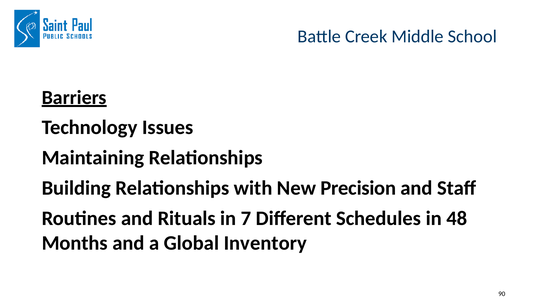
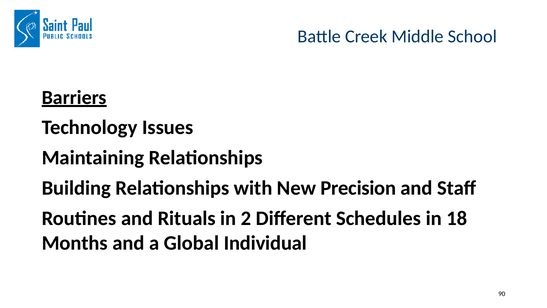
7: 7 -> 2 (246, 218)
48: 48 -> 18 (457, 218)
Inventory: Inventory -> Individual (265, 243)
